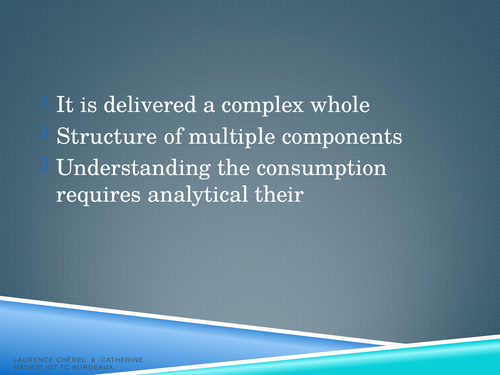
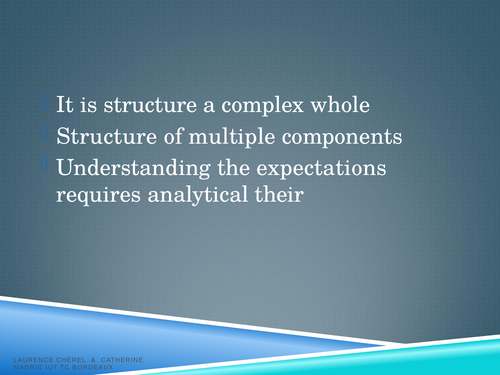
is delivered: delivered -> structure (150, 105)
consumption: consumption -> expectations (322, 168)
